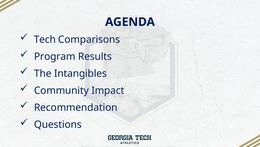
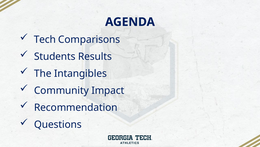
Program: Program -> Students (55, 56)
